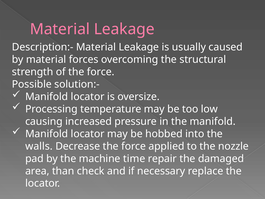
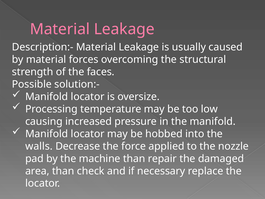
of the force: force -> faces (101, 72)
machine time: time -> than (134, 158)
